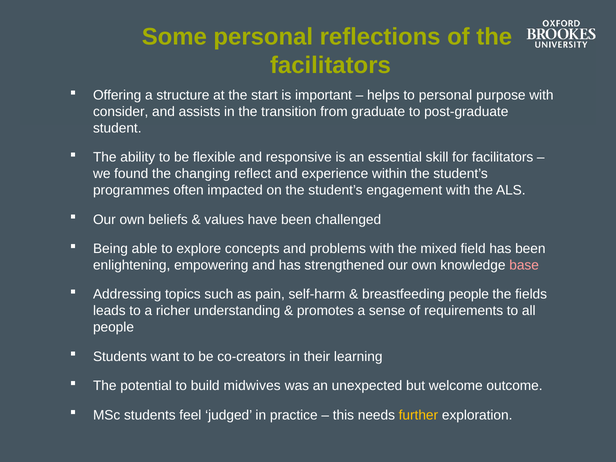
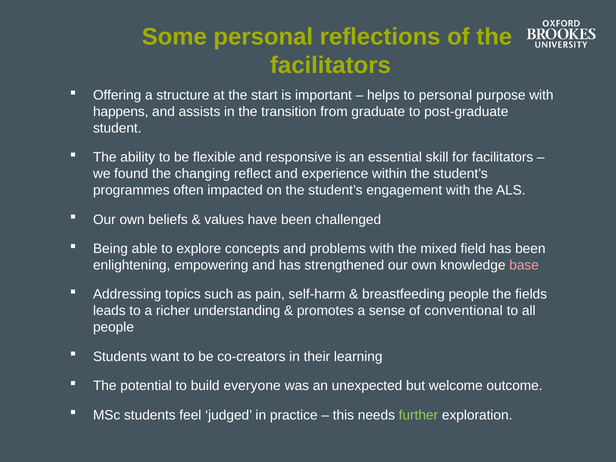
consider: consider -> happens (121, 112)
requirements: requirements -> conventional (464, 311)
midwives: midwives -> everyone (252, 386)
further colour: yellow -> light green (418, 415)
